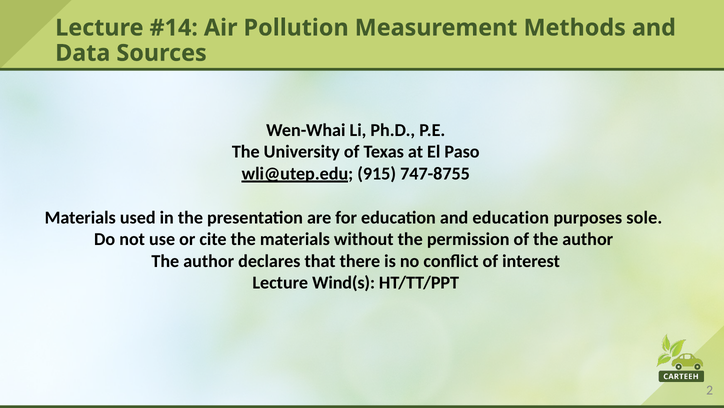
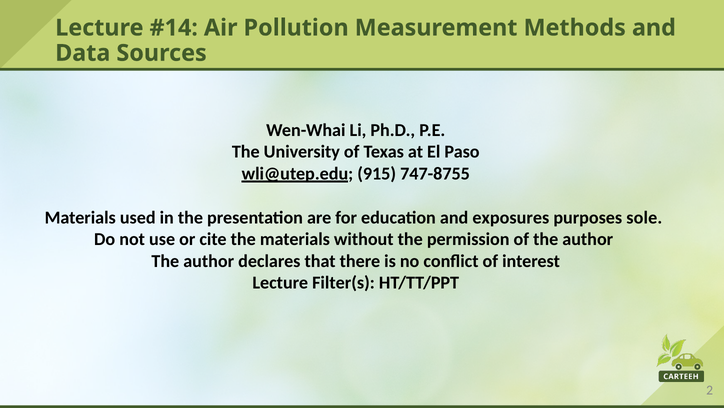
and education: education -> exposures (511, 217)
Wind(s: Wind(s -> Filter(s (343, 282)
